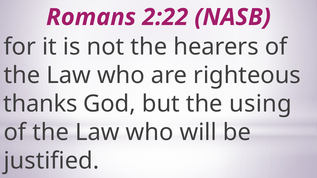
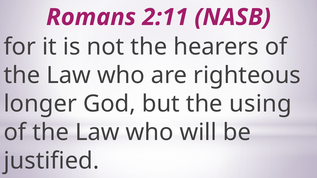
2:22: 2:22 -> 2:11 (165, 17)
thanks: thanks -> longer (40, 104)
